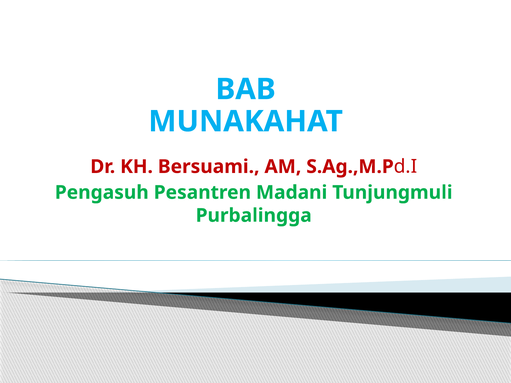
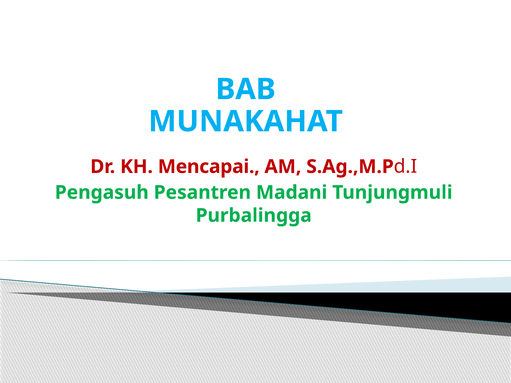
Bersuami: Bersuami -> Mencapai (209, 167)
